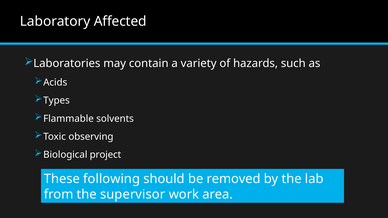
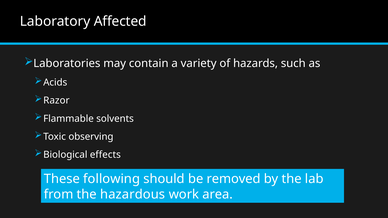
Types: Types -> Razor (56, 101)
project: project -> effects (105, 155)
supervisor: supervisor -> hazardous (133, 195)
